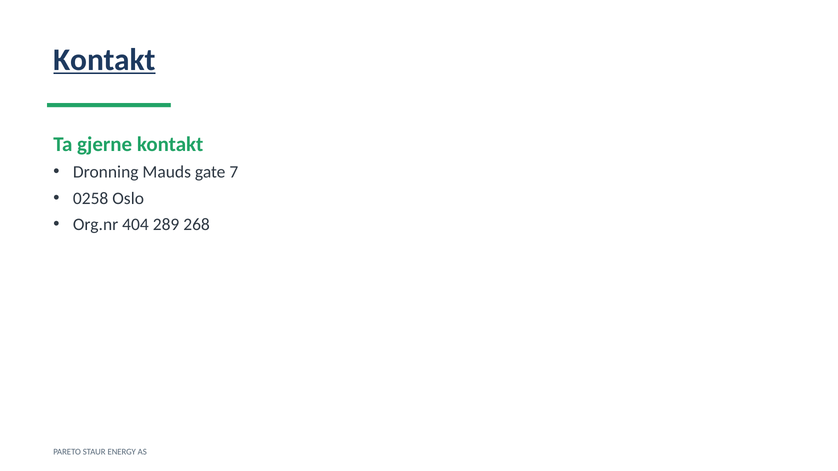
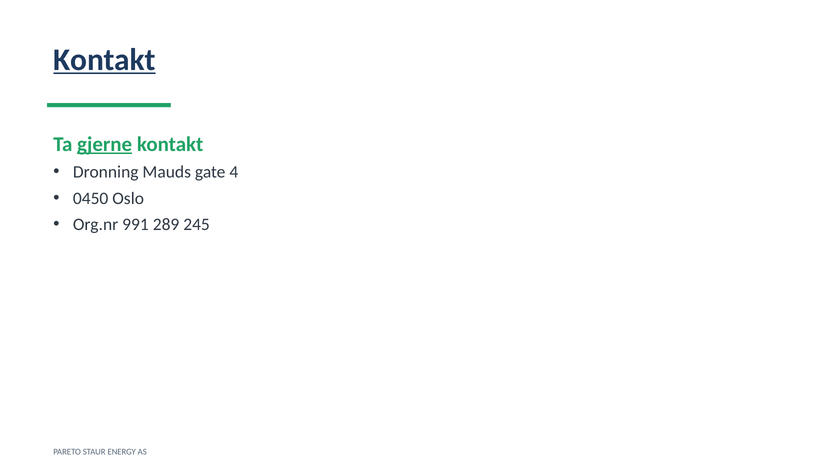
gjerne underline: none -> present (105, 144)
7: 7 -> 4 (234, 172)
0258: 0258 -> 0450 (91, 199)
404: 404 -> 991 (135, 225)
268: 268 -> 245 (197, 225)
